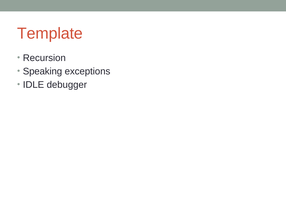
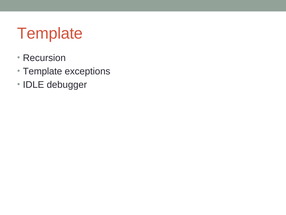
Speaking: Speaking -> Template (42, 71)
